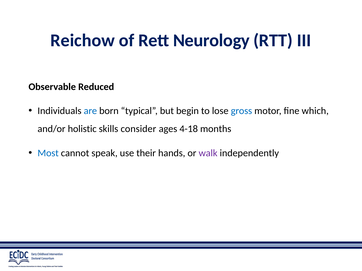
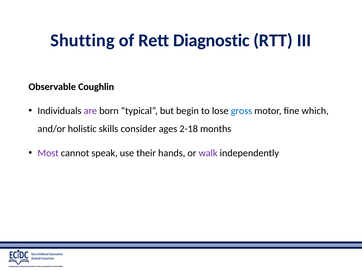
Reichow: Reichow -> Shutting (83, 41)
Neurology: Neurology -> Diagnostic (211, 41)
Reduced: Reduced -> Coughlin (96, 87)
are colour: blue -> purple (90, 111)
4-18: 4-18 -> 2-18 (189, 129)
Most colour: blue -> purple (48, 153)
